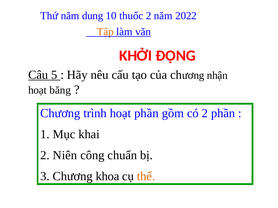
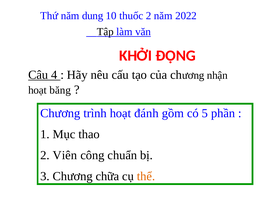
Tập colour: orange -> black (105, 32)
5: 5 -> 4 (54, 75)
hoạt phần: phần -> đánh (146, 114)
có 2: 2 -> 5 (205, 114)
khai: khai -> thao (89, 135)
Niên: Niên -> Viên (65, 156)
khoa: khoa -> chữa (108, 177)
